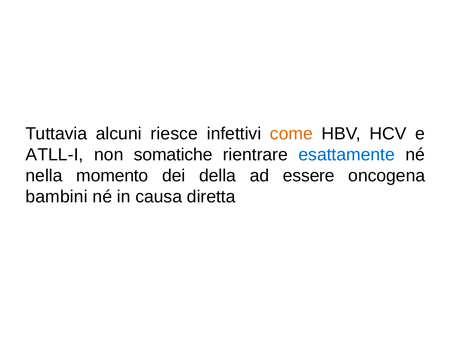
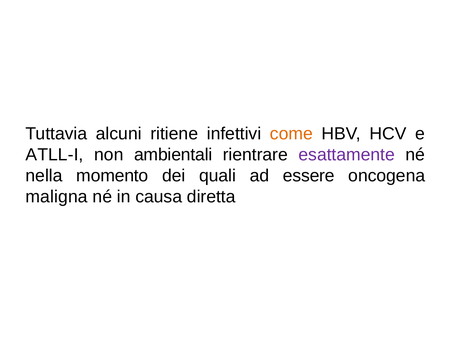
riesce: riesce -> ritiene (174, 134)
somatiche: somatiche -> ambientali (173, 155)
esattamente colour: blue -> purple (347, 155)
della: della -> quali (218, 176)
bambini: bambini -> maligna (57, 197)
